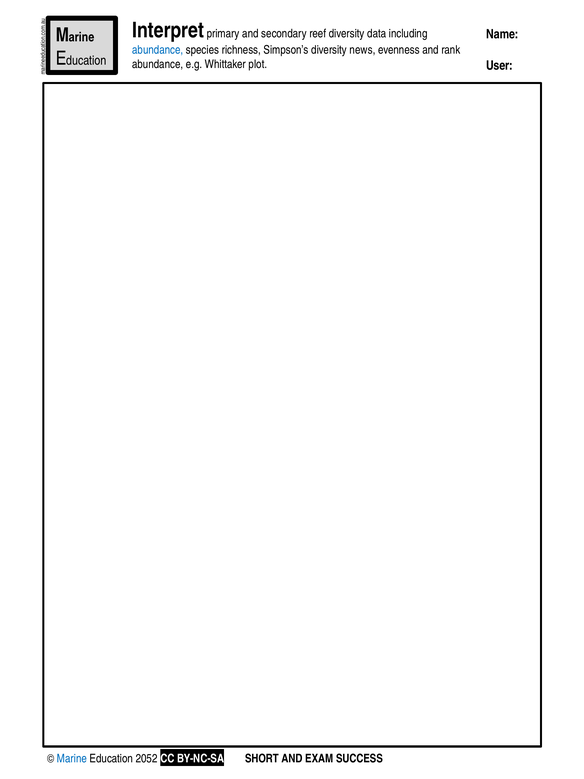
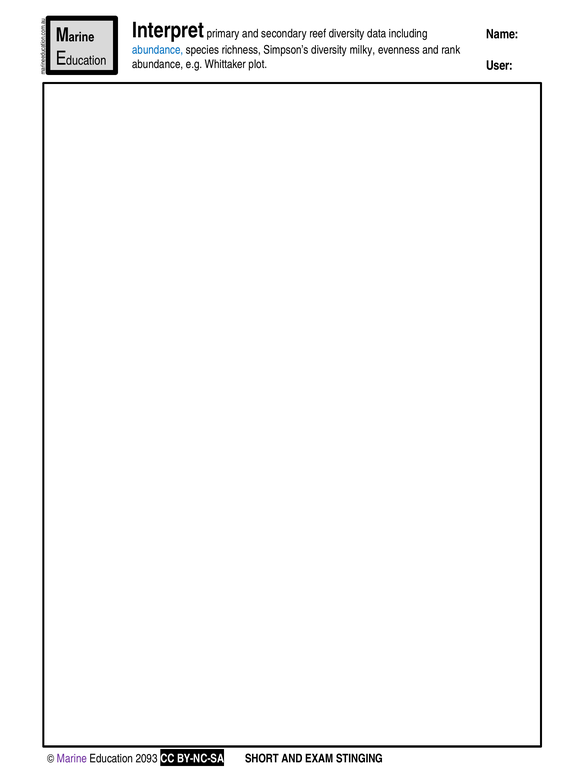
news: news -> milky (362, 50)
Marine colour: blue -> purple (72, 758)
2052: 2052 -> 2093 (147, 758)
SUCCESS: SUCCESS -> STINGING (360, 758)
